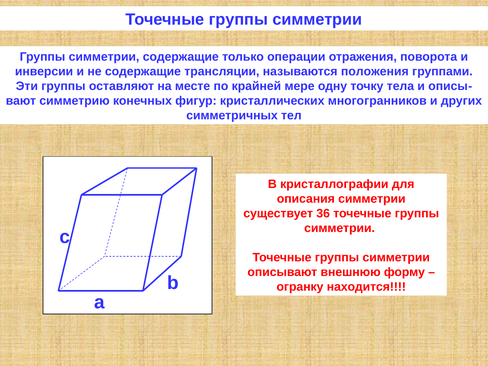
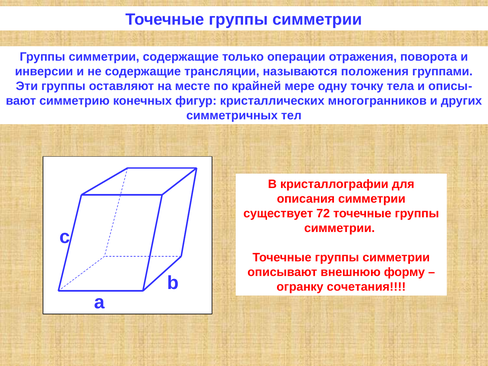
36: 36 -> 72 (323, 214)
находится: находится -> сочетания (366, 287)
